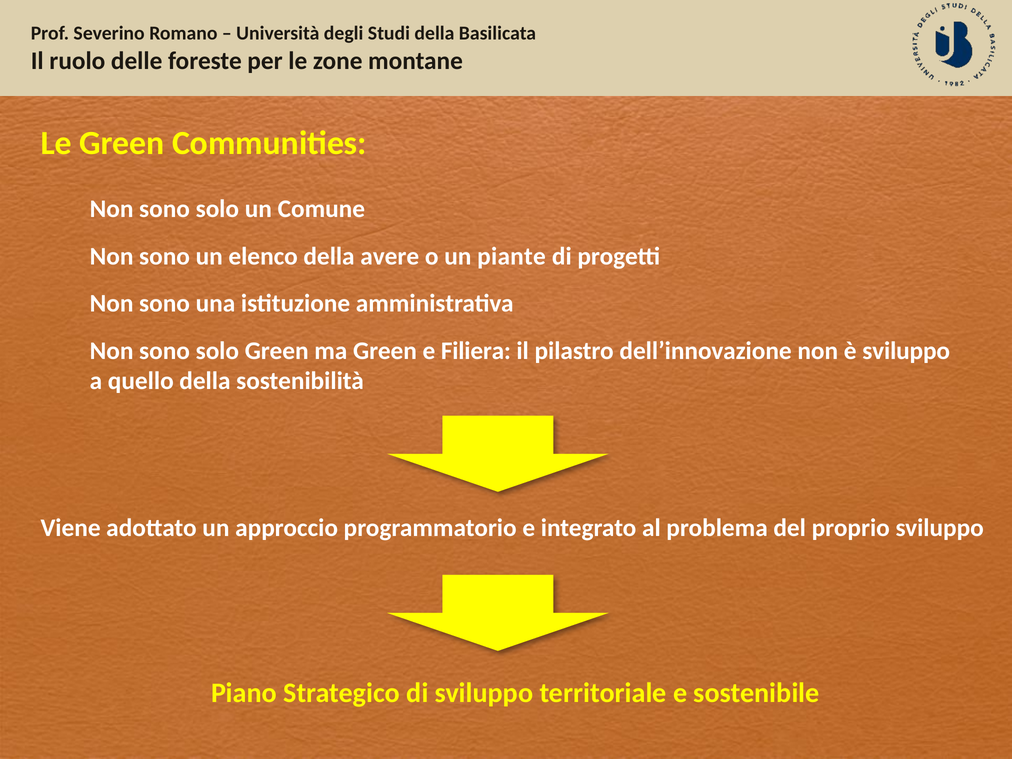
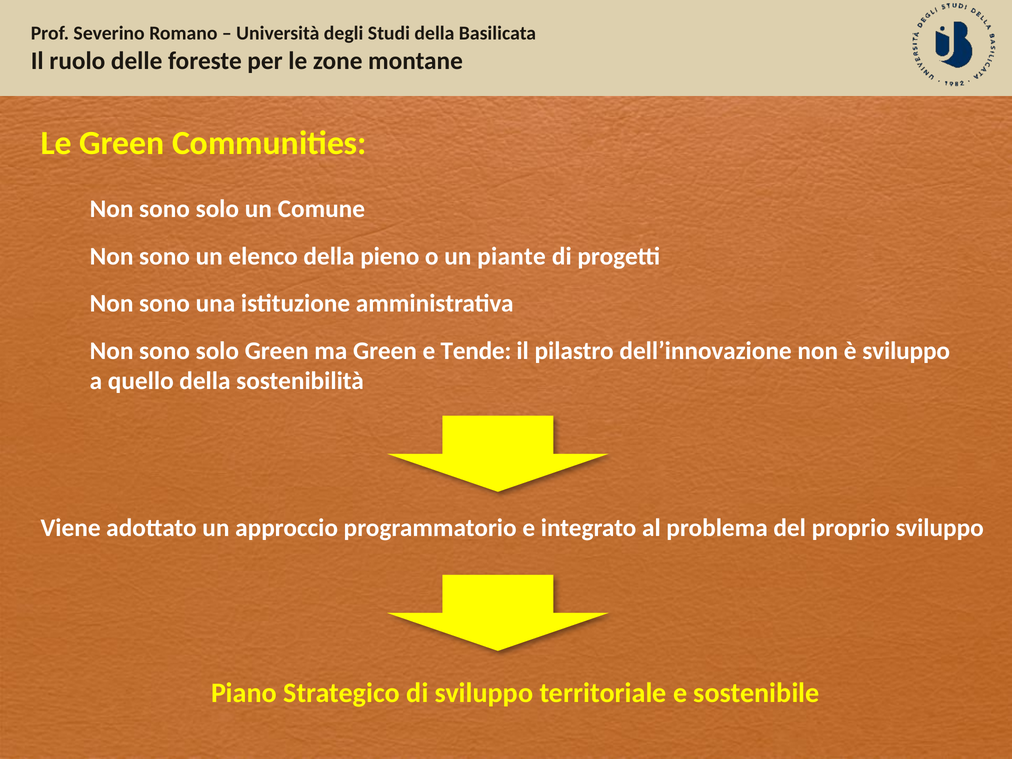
avere: avere -> pieno (390, 256)
Filiera: Filiera -> Tende (476, 351)
